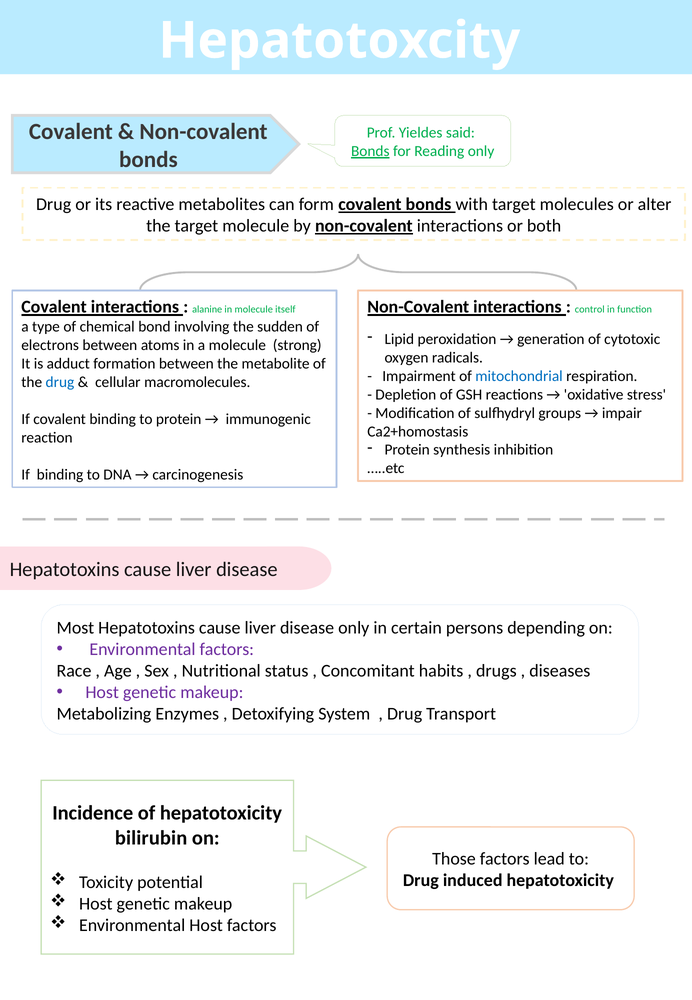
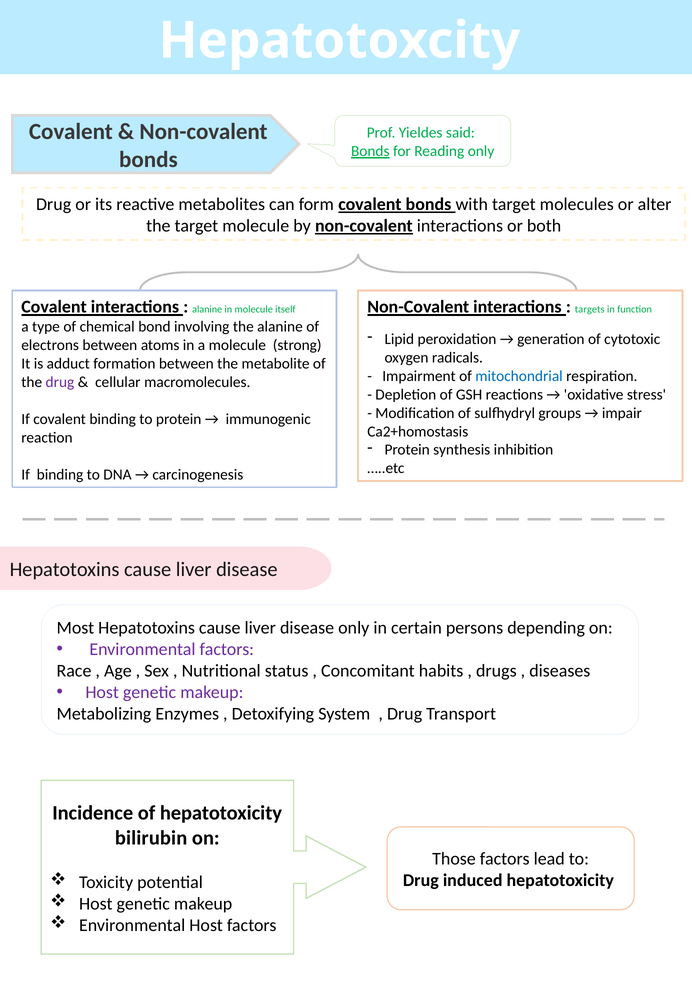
control: control -> targets (590, 309)
the sudden: sudden -> alanine (280, 327)
drug colour: blue -> purple (60, 382)
